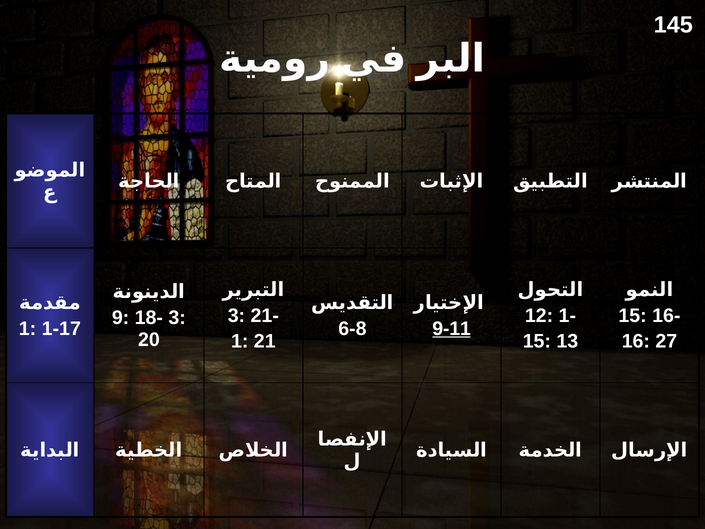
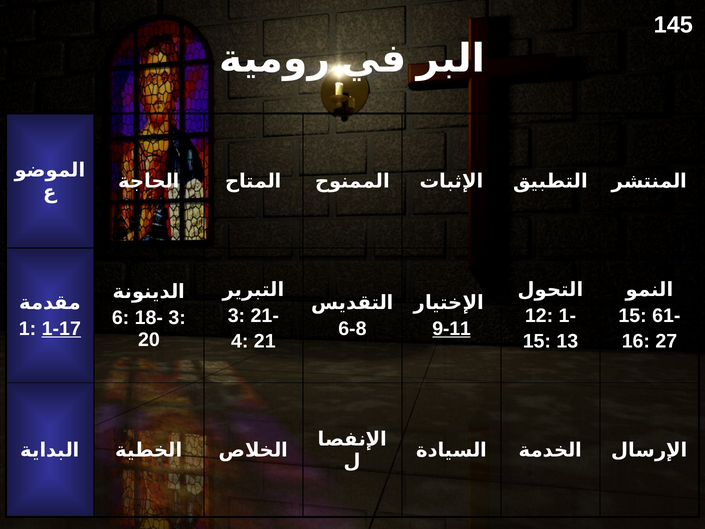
16-: 16- -> 61- (666, 316)
9: 9 -> 6 (121, 318)
1-17 underline: none -> present (61, 328)
1: 1 -> 4 (240, 341)
